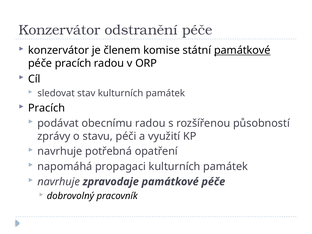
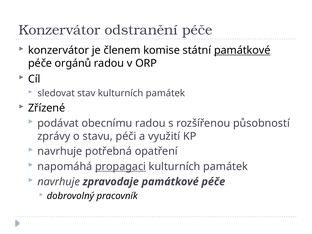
péče pracích: pracích -> orgánů (73, 63)
Pracích: Pracích -> Zřízené (47, 108)
propagaci underline: none -> present (121, 167)
